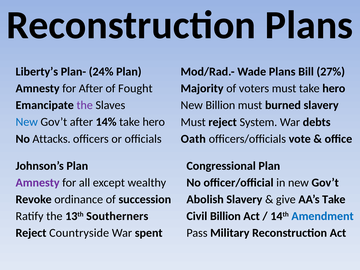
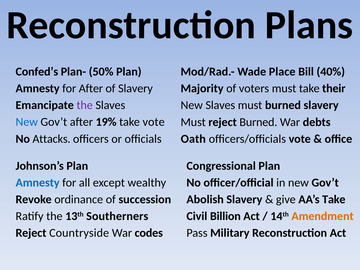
Liberty’s: Liberty’s -> Confed’s (37, 72)
24%: 24% -> 50% (101, 72)
Wade Plans: Plans -> Place (282, 72)
27%: 27% -> 40% (331, 72)
of Fought: Fought -> Slavery (135, 88)
must take hero: hero -> their (334, 88)
New Billion: Billion -> Slaves (220, 105)
14%: 14% -> 19% (106, 122)
hero: hero -> vote (154, 122)
reject System: System -> Burned (258, 122)
Amnesty colour: purple -> blue (38, 183)
Amendment colour: blue -> orange (323, 216)
spent: spent -> codes (149, 233)
